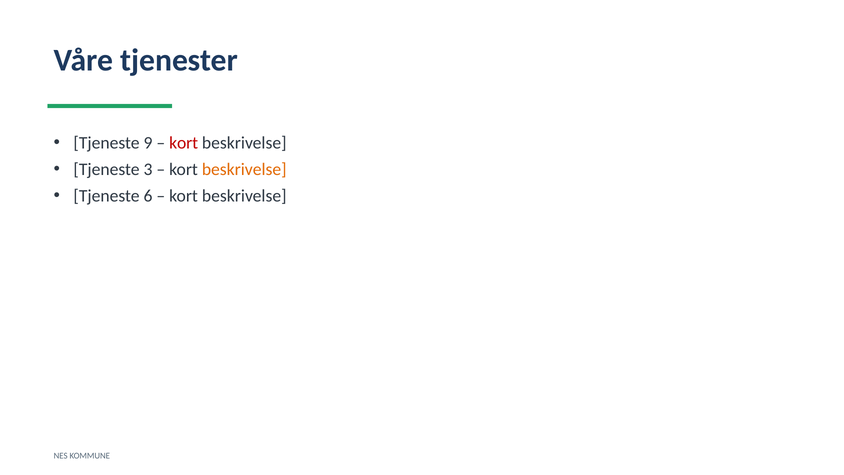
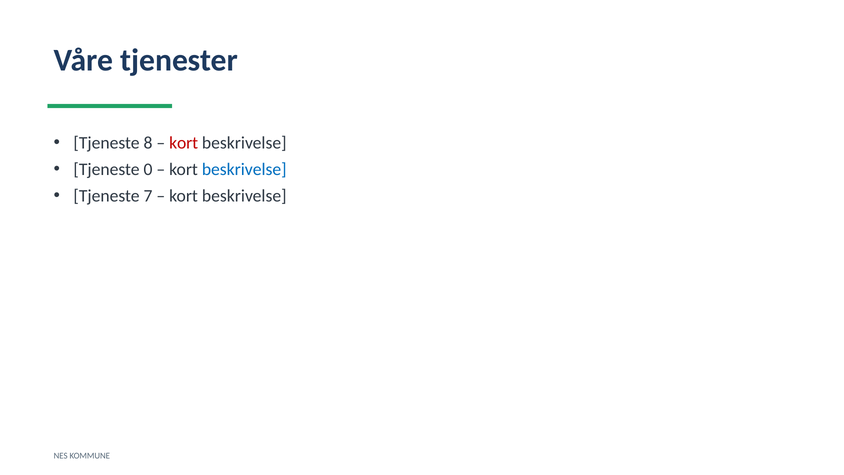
9: 9 -> 8 (148, 143)
3: 3 -> 0 (148, 169)
beskrivelse colour: orange -> blue (244, 169)
6: 6 -> 7 (148, 196)
